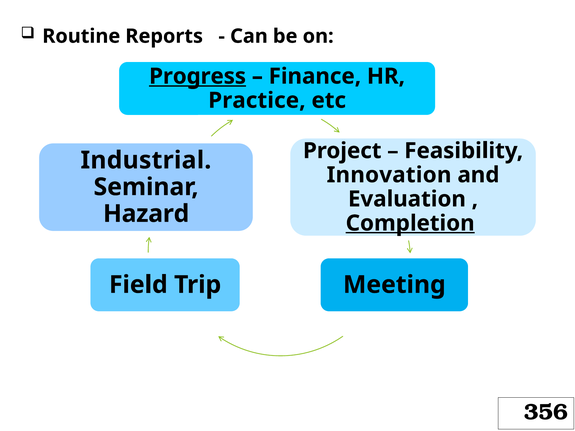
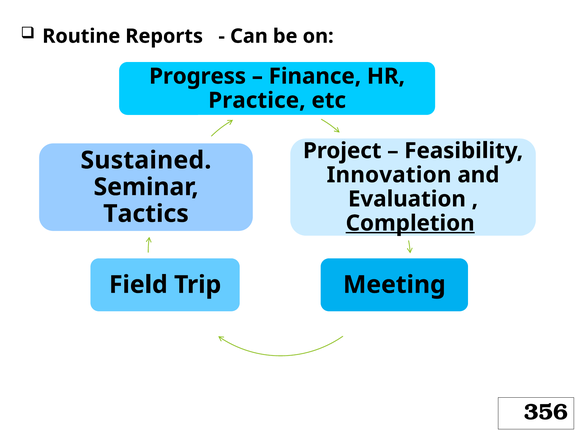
Progress underline: present -> none (198, 76)
Industrial: Industrial -> Sustained (146, 160)
Hazard: Hazard -> Tactics (146, 214)
